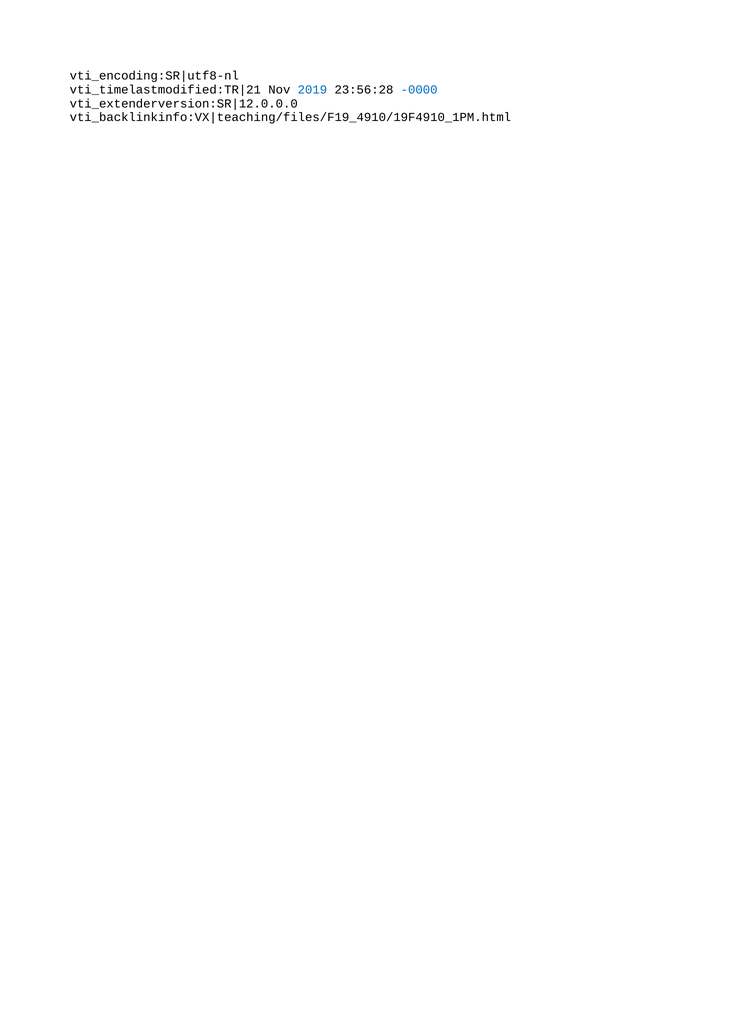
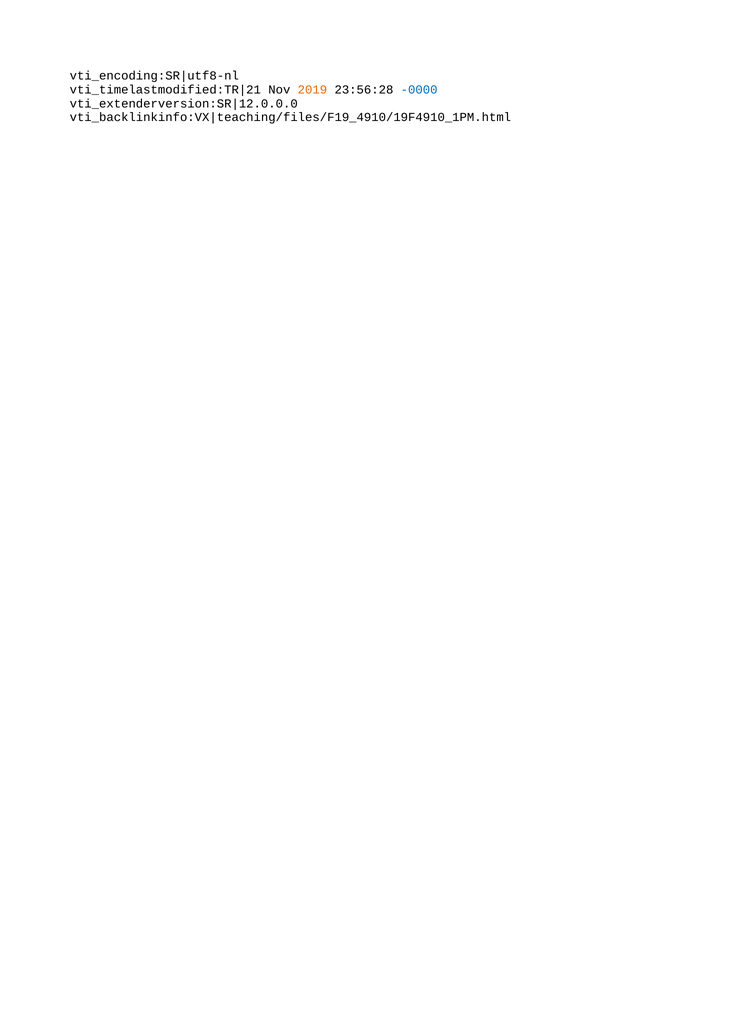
2019 colour: blue -> orange (312, 90)
